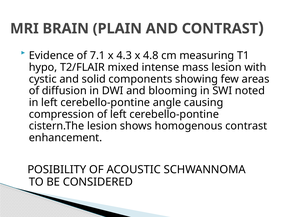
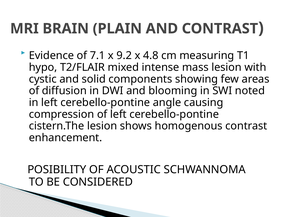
4.3: 4.3 -> 9.2 (124, 56)
